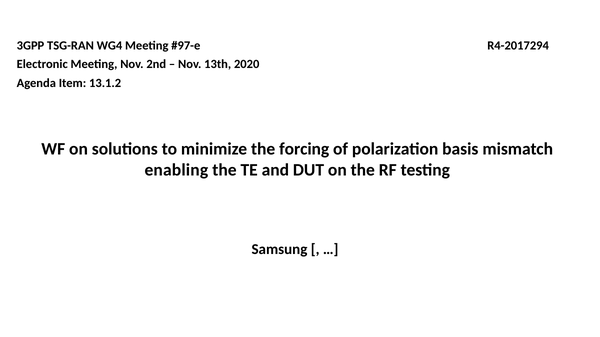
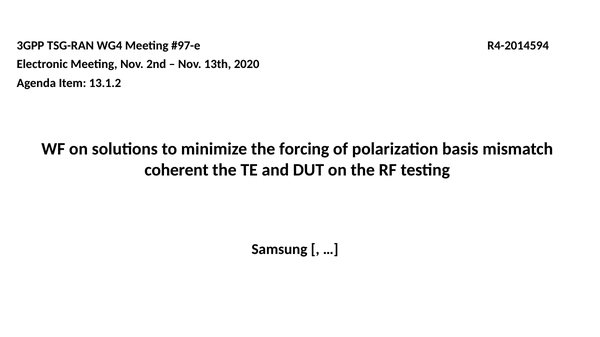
R4-2017294: R4-2017294 -> R4-2014594 (518, 46)
enabling: enabling -> coherent (177, 170)
